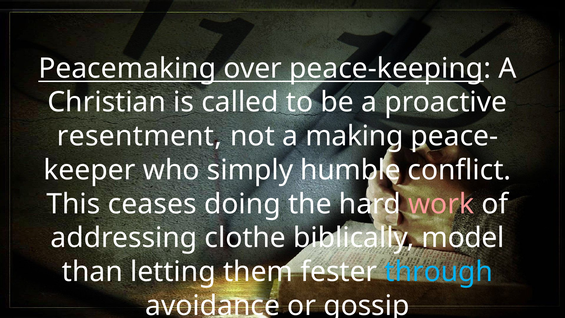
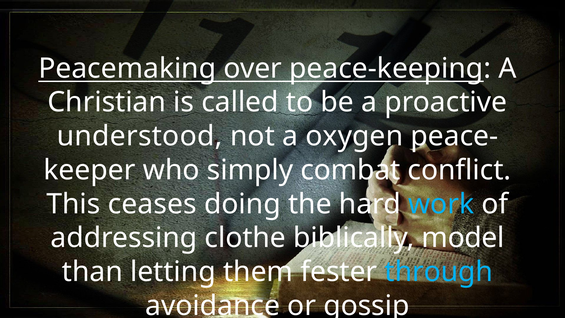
resentment: resentment -> understood (139, 136)
making: making -> oxygen (354, 136)
humble: humble -> combat (350, 170)
work colour: pink -> light blue (441, 204)
